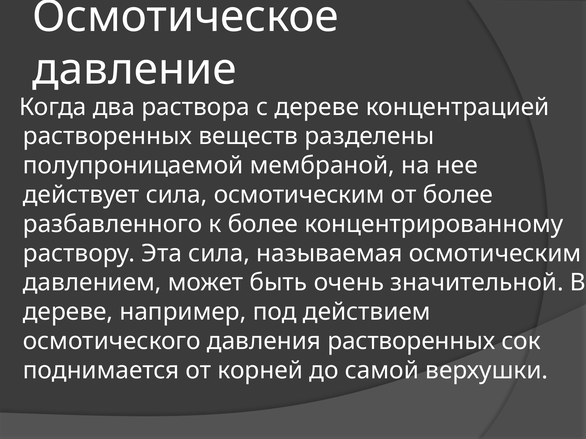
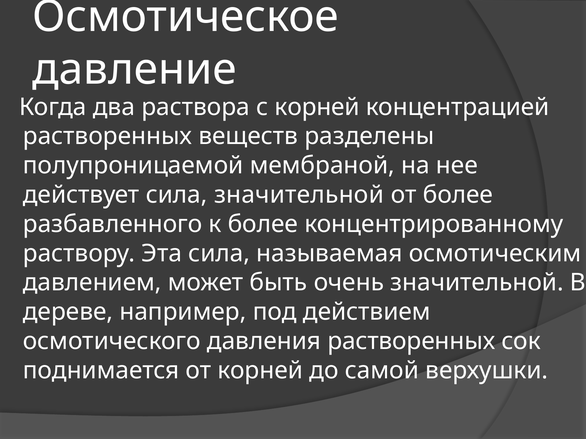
с дереве: дереве -> корней (317, 107)
сила осмотическим: осмотическим -> значительной (299, 195)
